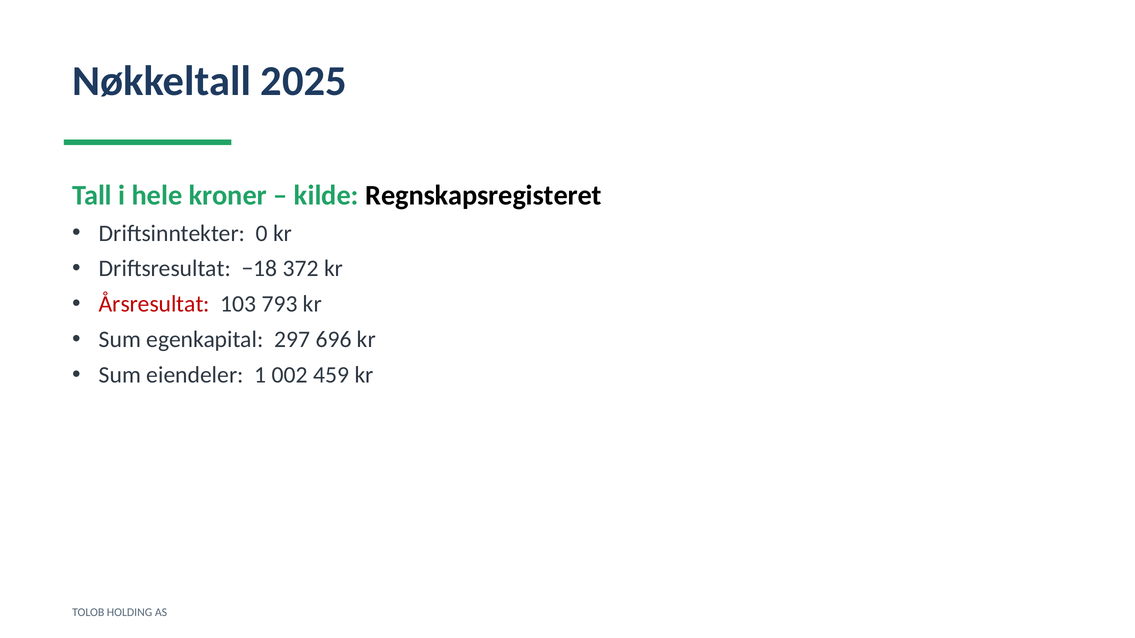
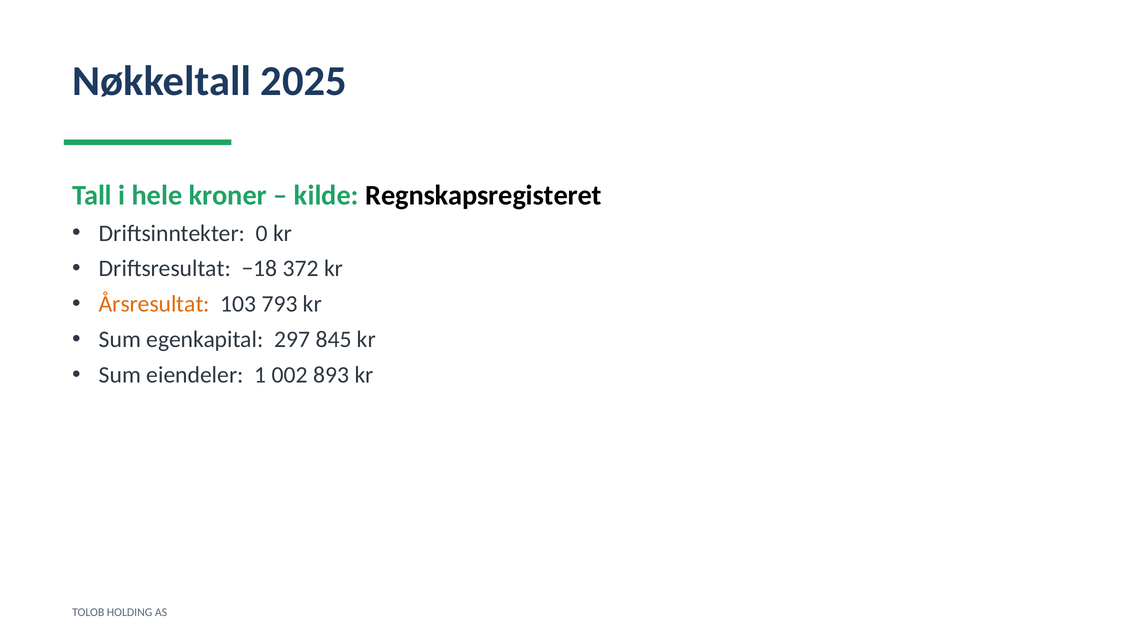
Årsresultat colour: red -> orange (154, 304)
696: 696 -> 845 (334, 340)
459: 459 -> 893 (331, 375)
